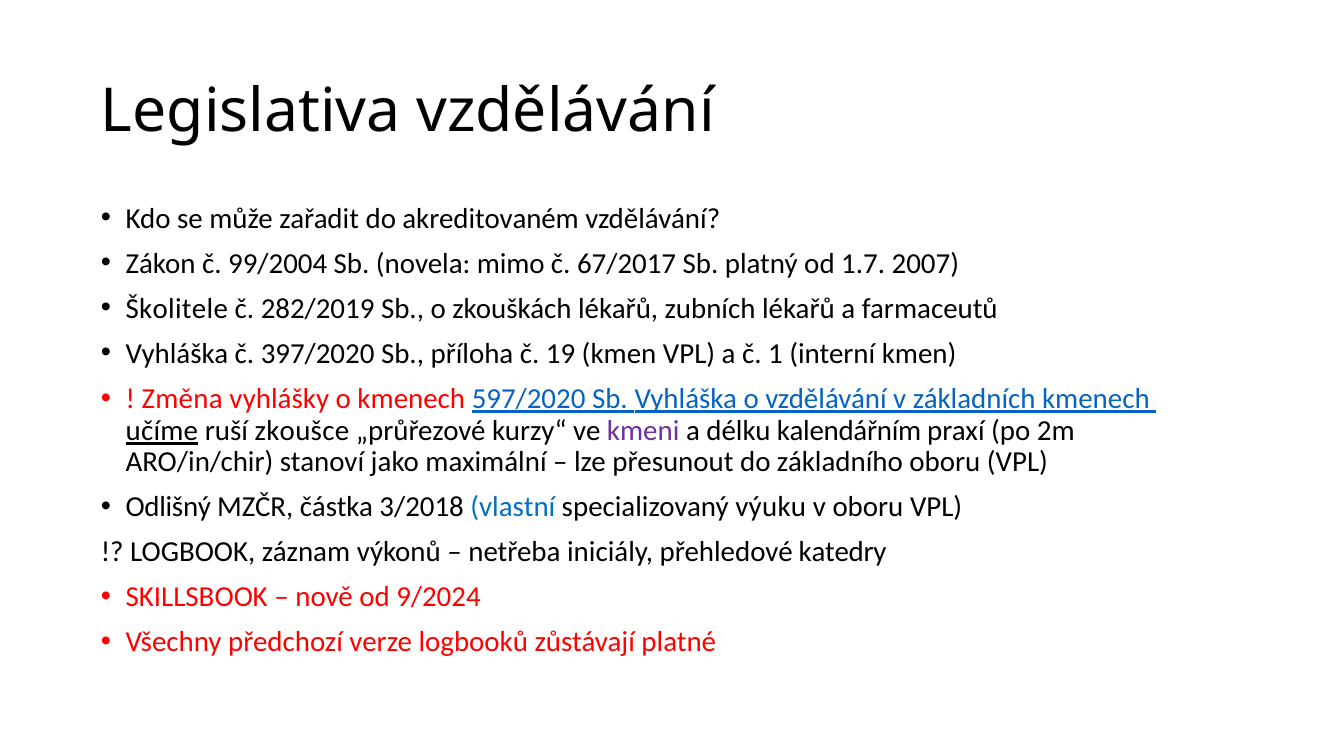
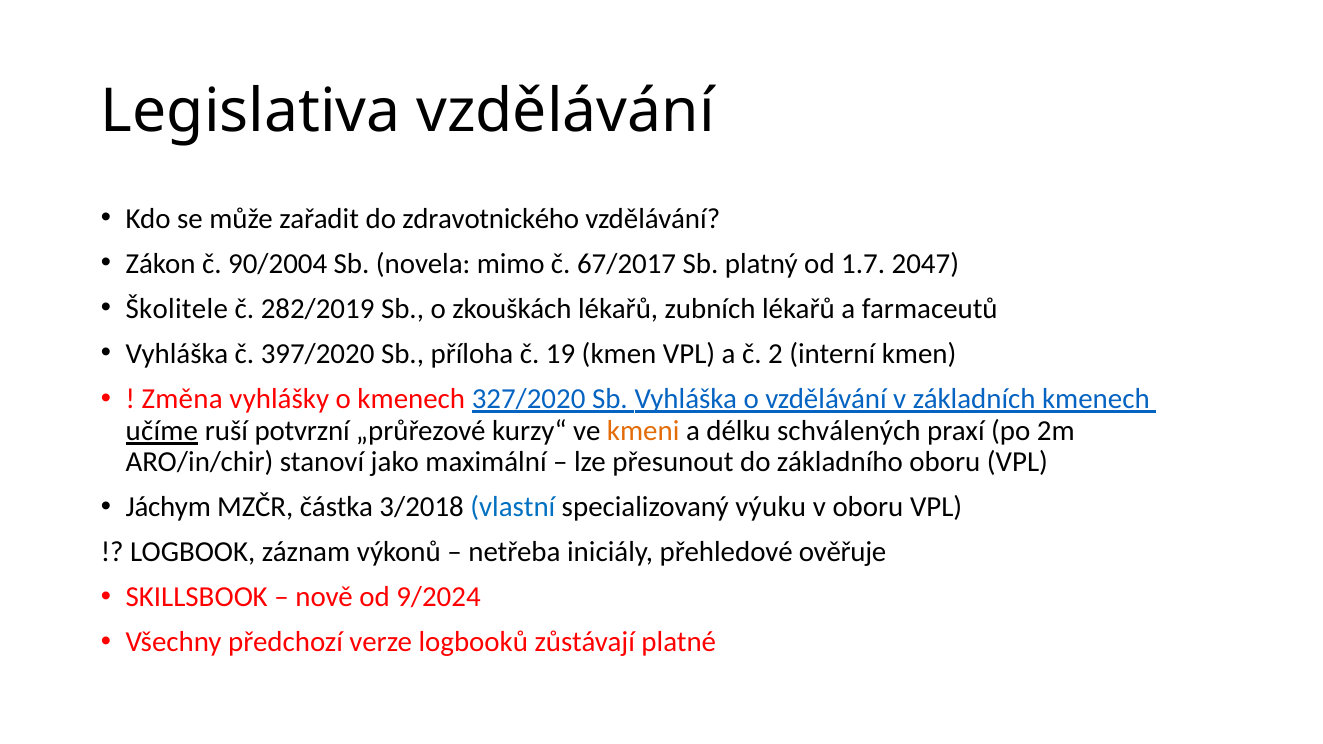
akreditovaném: akreditovaném -> zdravotnického (491, 219)
99/2004: 99/2004 -> 90/2004 (278, 264)
2007: 2007 -> 2047 (925, 264)
1: 1 -> 2 (775, 354)
597/2020: 597/2020 -> 327/2020 (529, 399)
zkoušce: zkoušce -> potvrzní (302, 431)
kmeni colour: purple -> orange (643, 431)
kalendářním: kalendářním -> schválených (849, 431)
Odlišný: Odlišný -> Jáchym (168, 507)
katedry: katedry -> ověřuje (843, 552)
